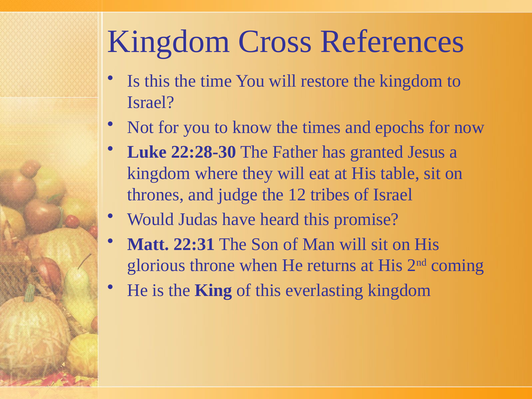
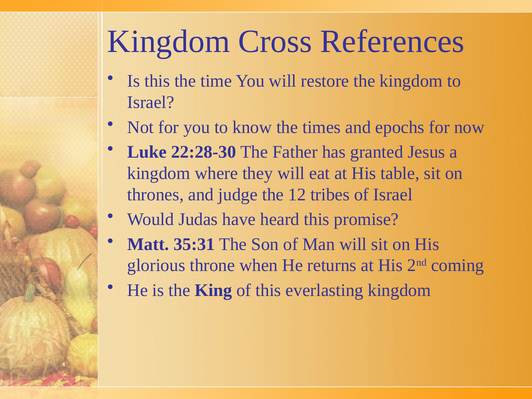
22:31: 22:31 -> 35:31 (194, 244)
